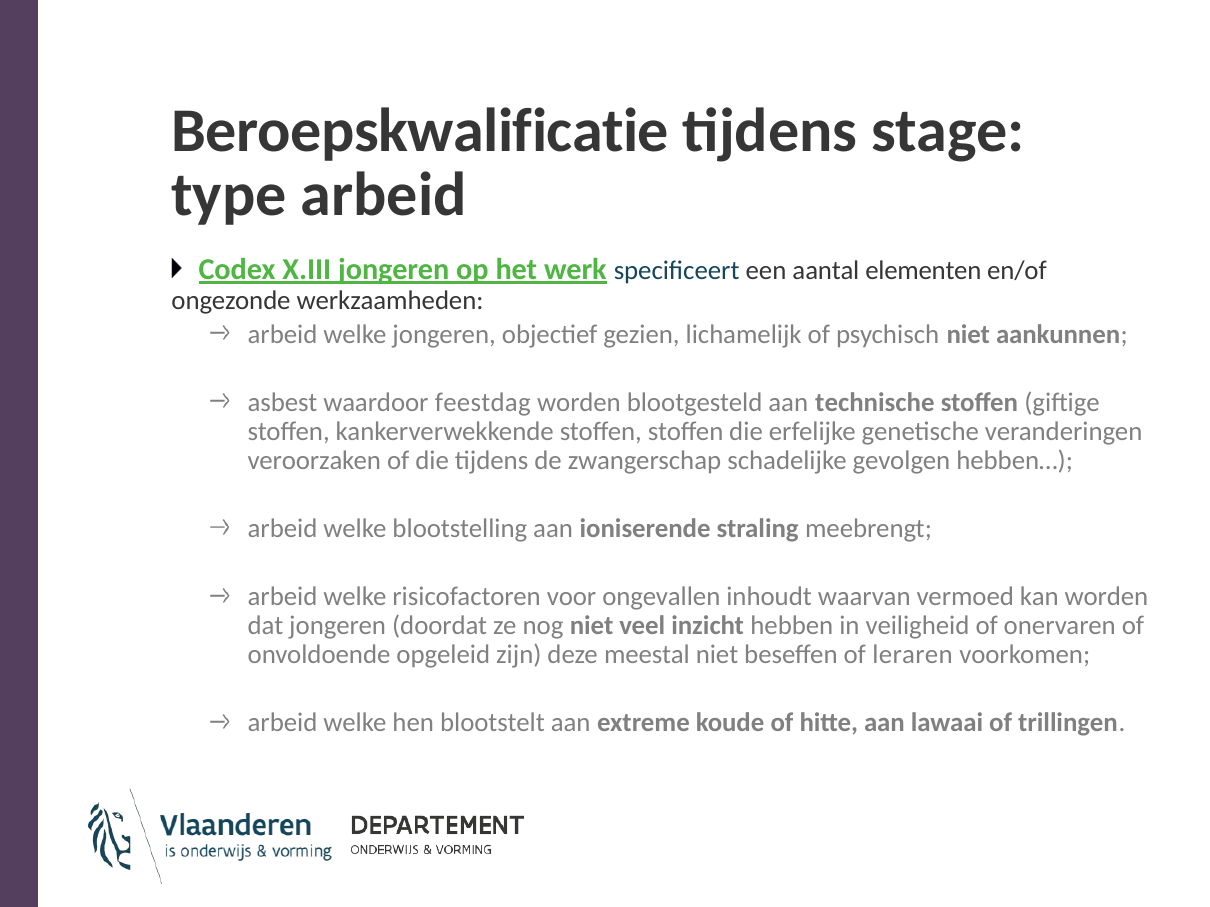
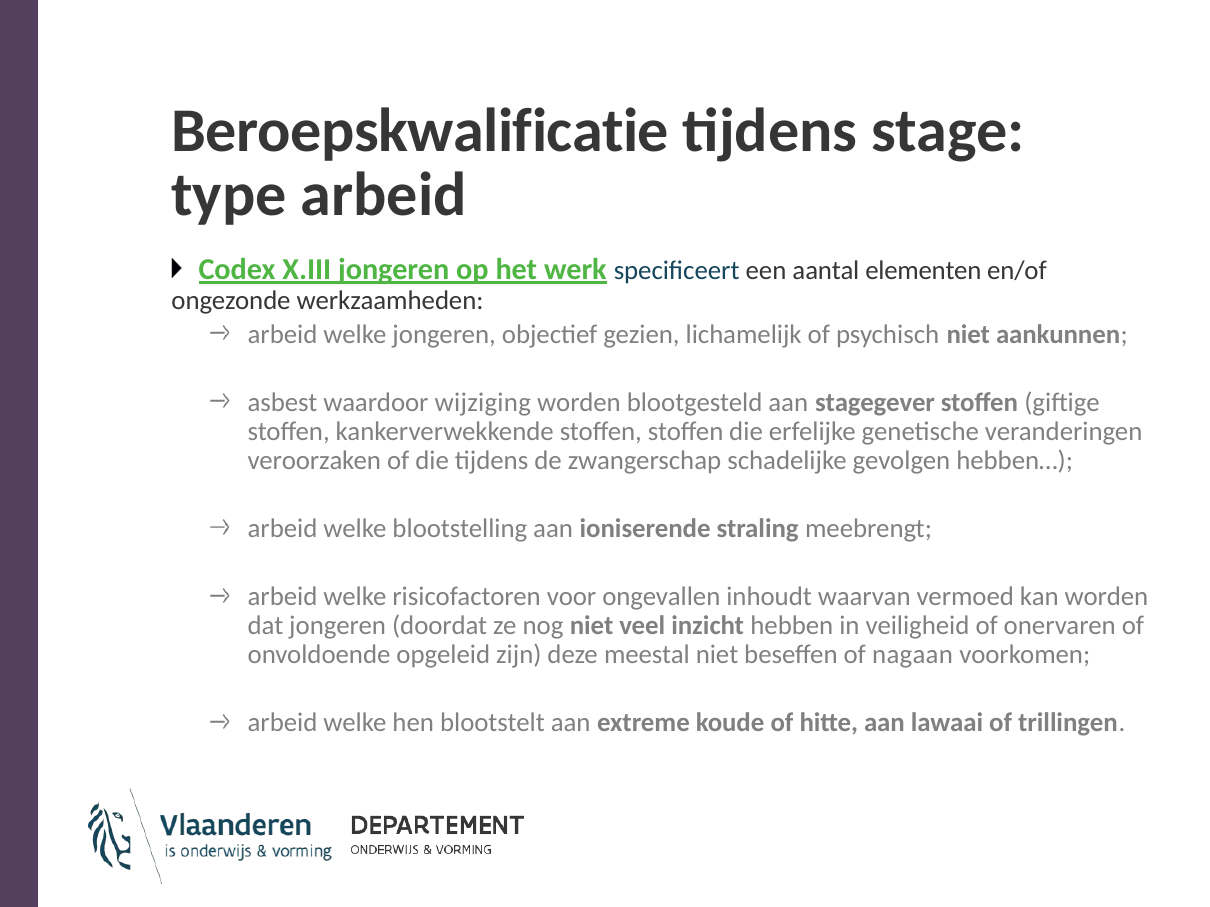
feestdag: feestdag -> wijziging (483, 403)
technische: technische -> stagegever (875, 403)
leraren: leraren -> nagaan (913, 655)
